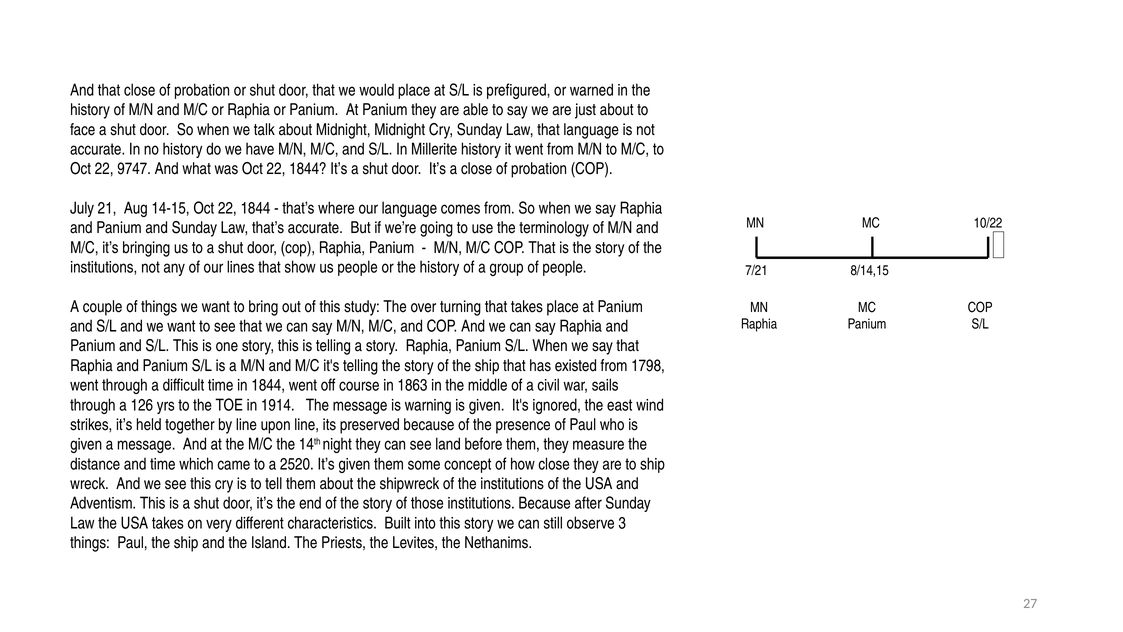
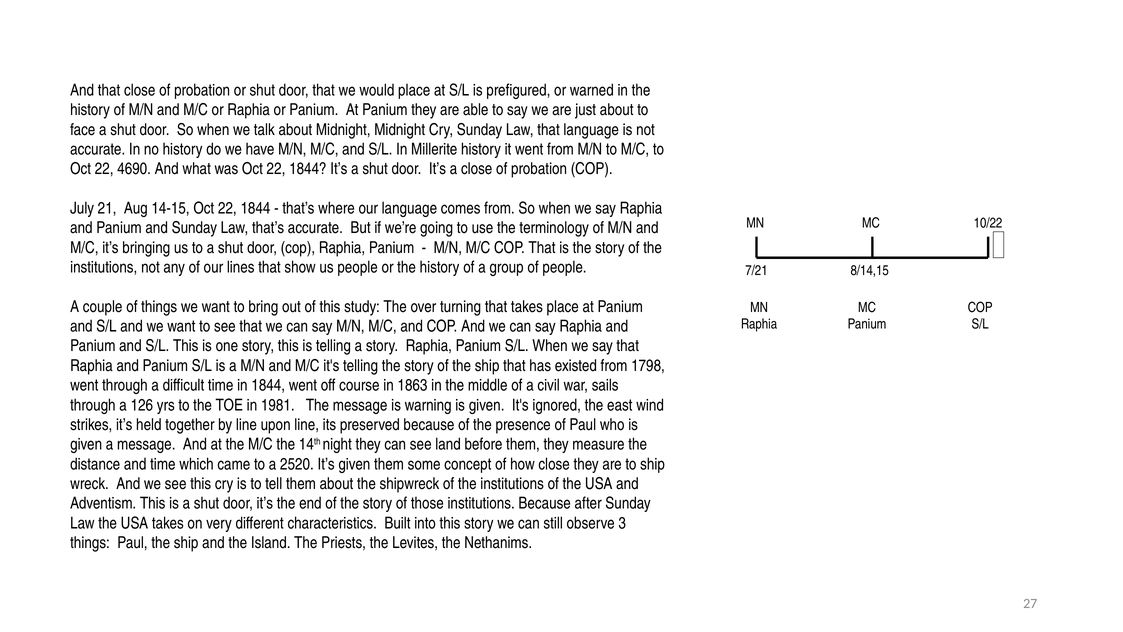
9747: 9747 -> 4690 (134, 169)
1914: 1914 -> 1981 (278, 405)
